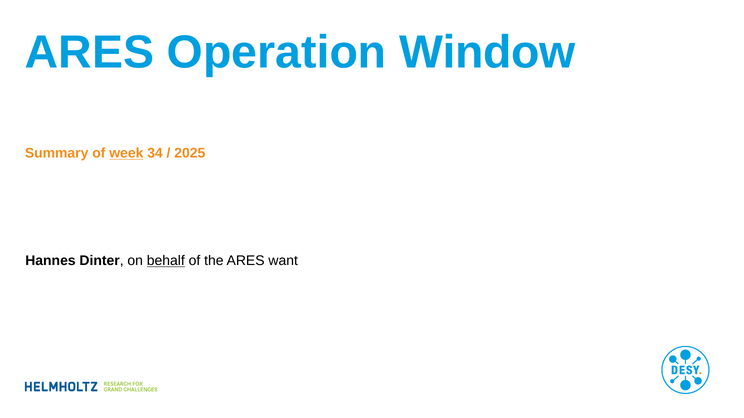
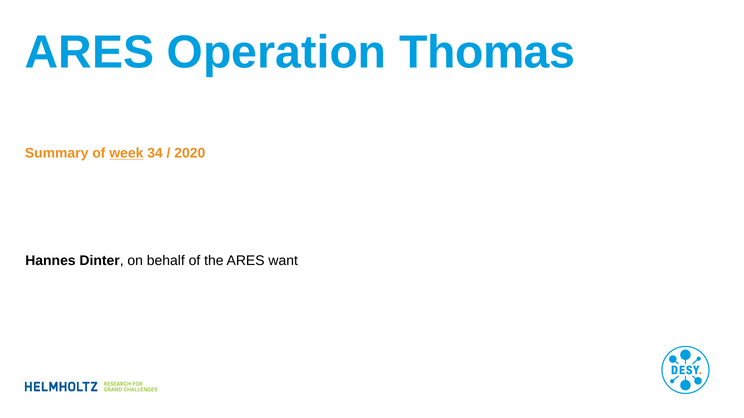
Window: Window -> Thomas (487, 52)
2025: 2025 -> 2020 (190, 154)
behalf underline: present -> none (166, 261)
